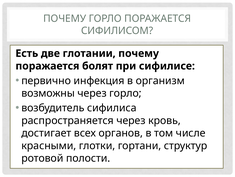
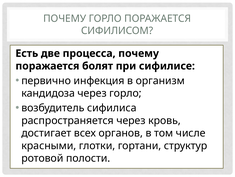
глотании: глотании -> процесса (89, 53)
возможны: возможны -> кандидоза (48, 93)
